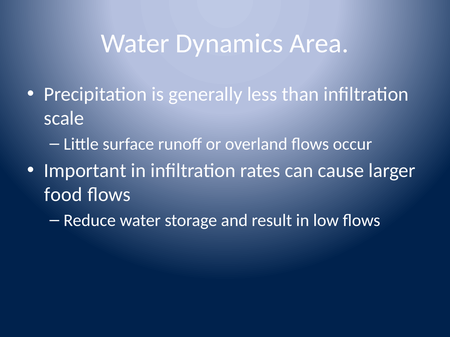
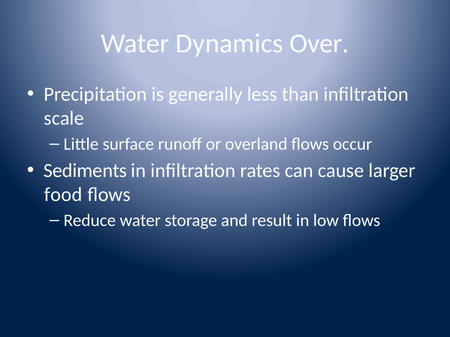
Area: Area -> Over (319, 44)
Important: Important -> Sediments (85, 171)
